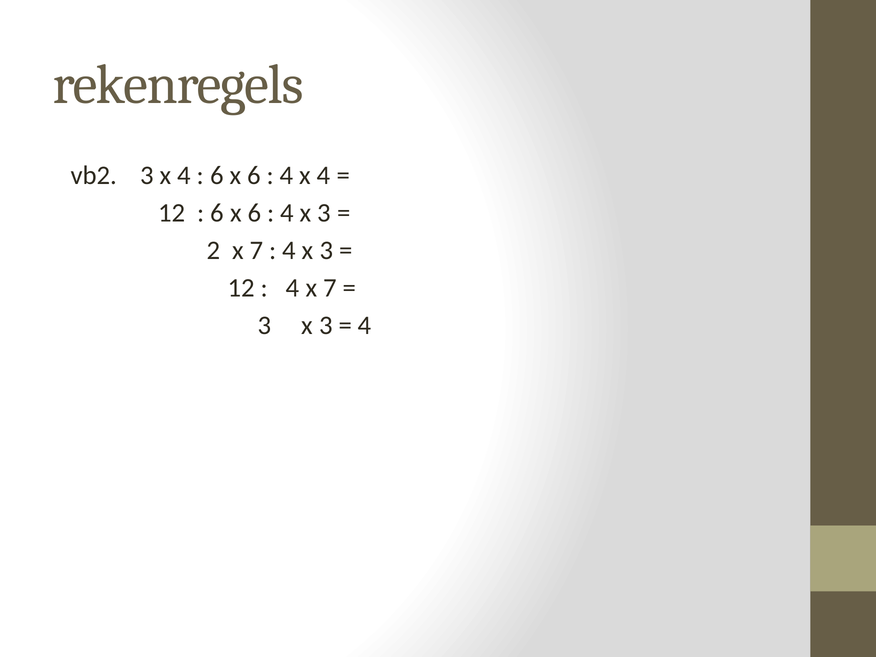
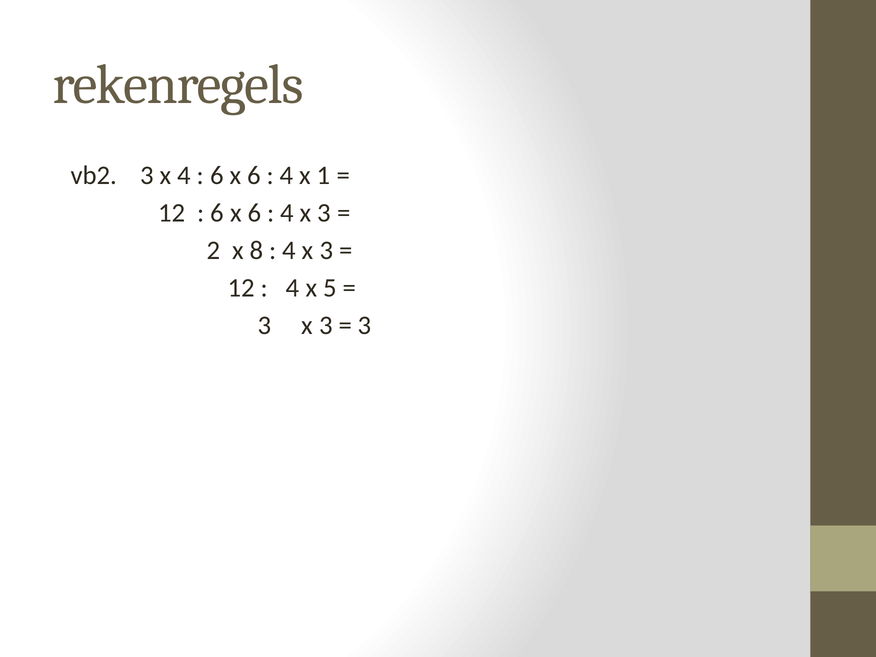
4 x 4: 4 -> 1 (324, 176)
2 x 7: 7 -> 8 (256, 251)
4 x 7: 7 -> 5 (330, 288)
4: 4 -> 3 (365, 325)
